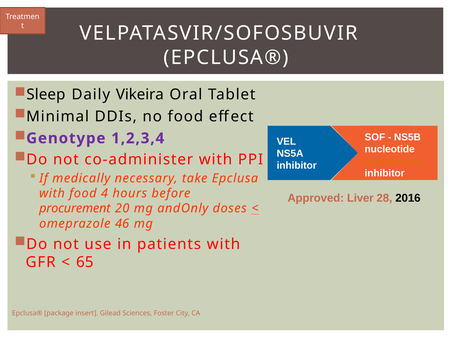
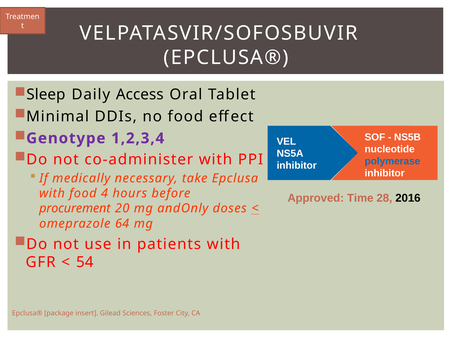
Vikeira: Vikeira -> Access (140, 95)
polymerase colour: orange -> blue (392, 161)
Liver: Liver -> Time (360, 198)
46: 46 -> 64 (122, 224)
65: 65 -> 54 (85, 262)
